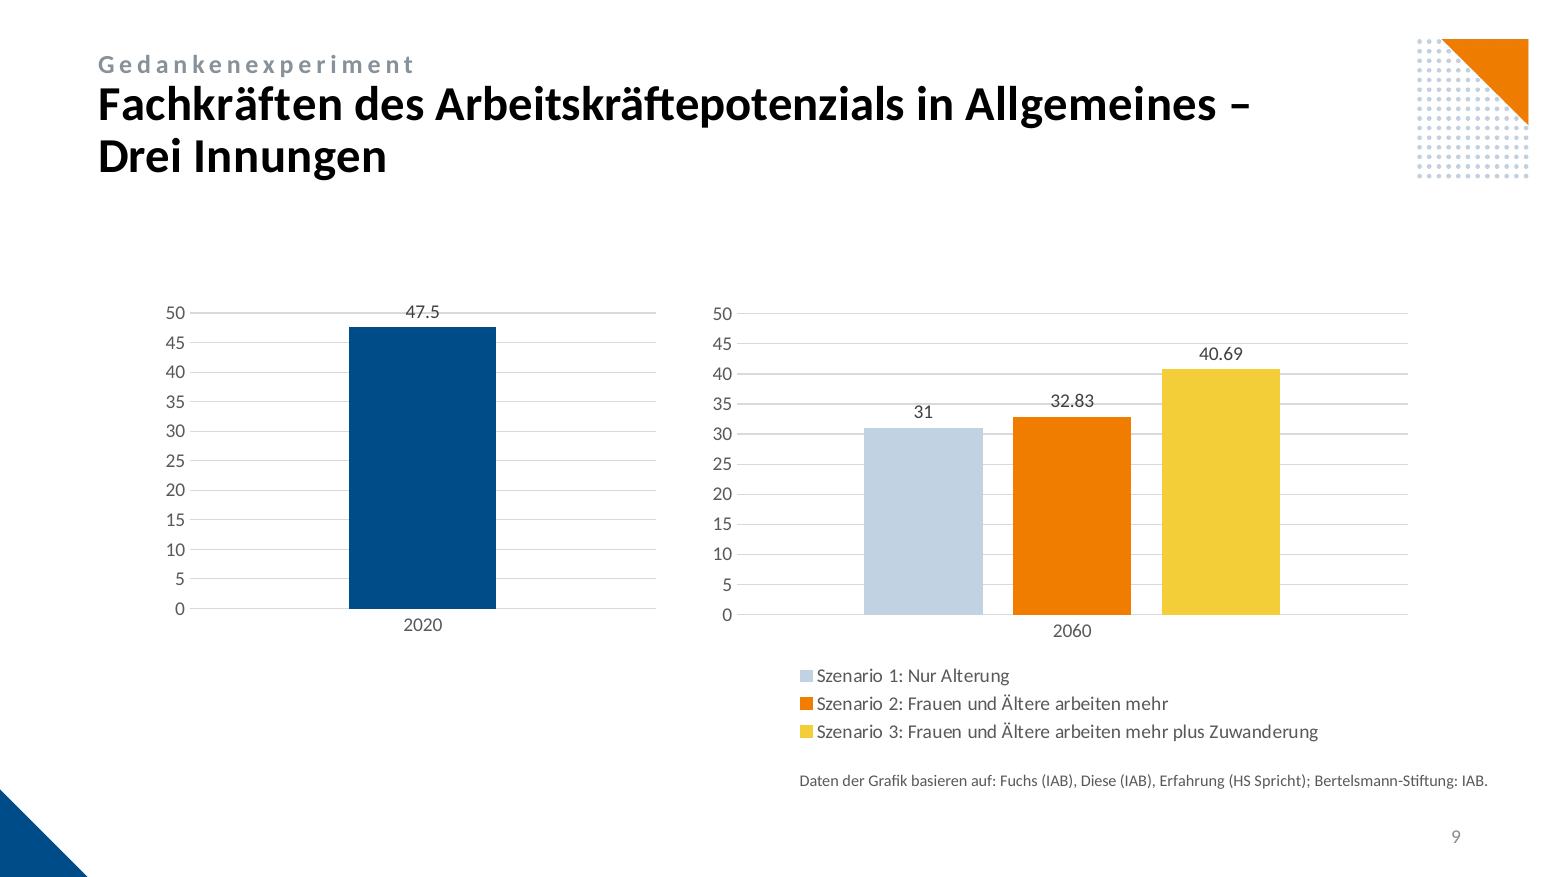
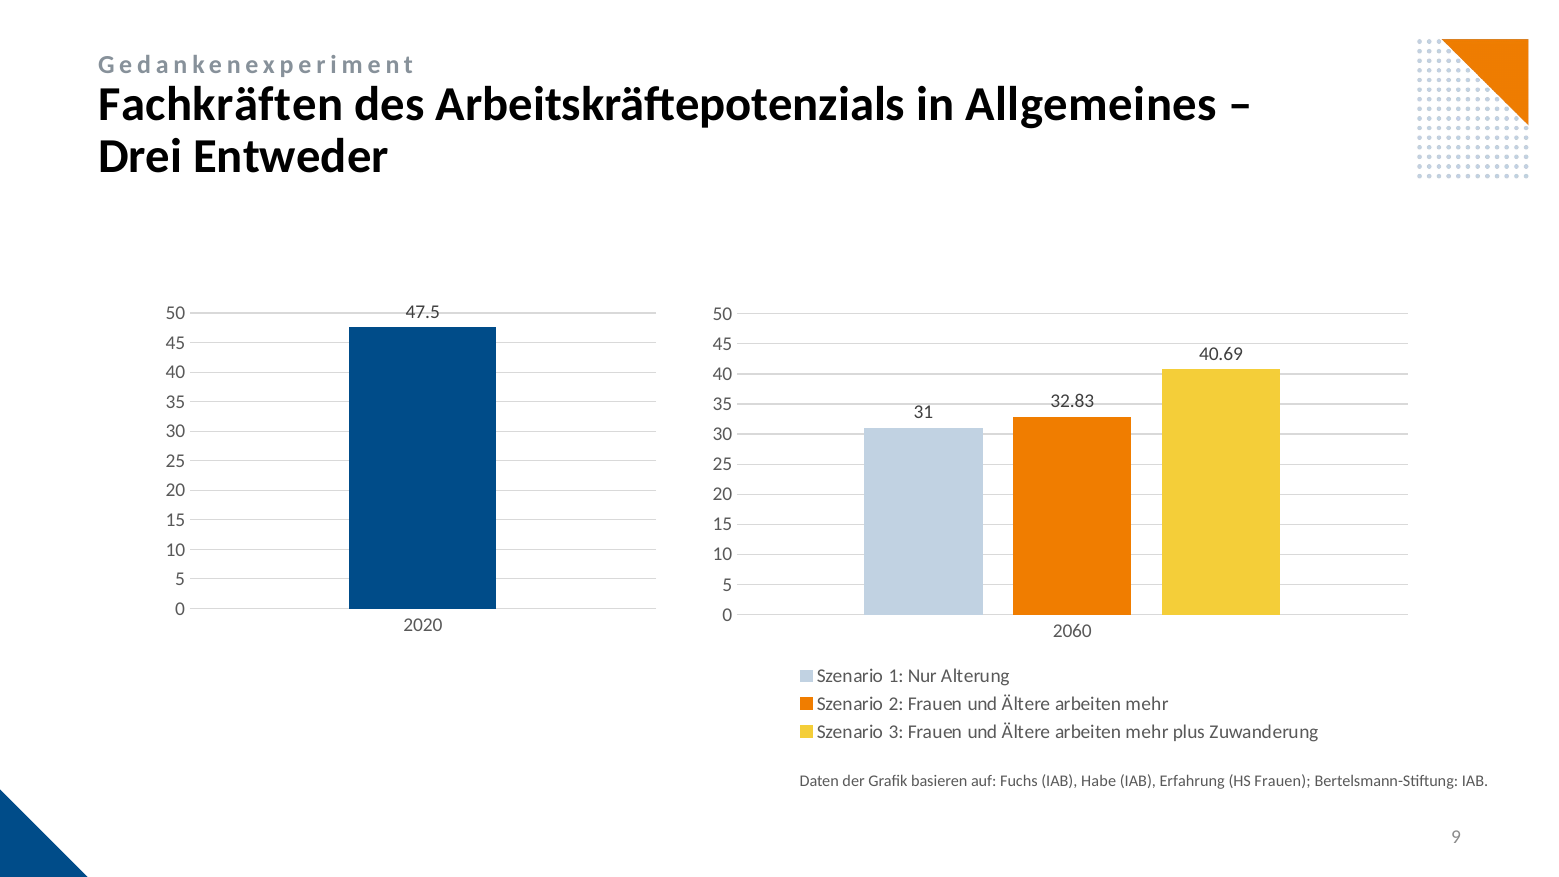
Innungen: Innungen -> Entweder (291, 157)
Diese: Diese -> Habe (1099, 781)
HS Spricht: Spricht -> Frauen (1283, 781)
